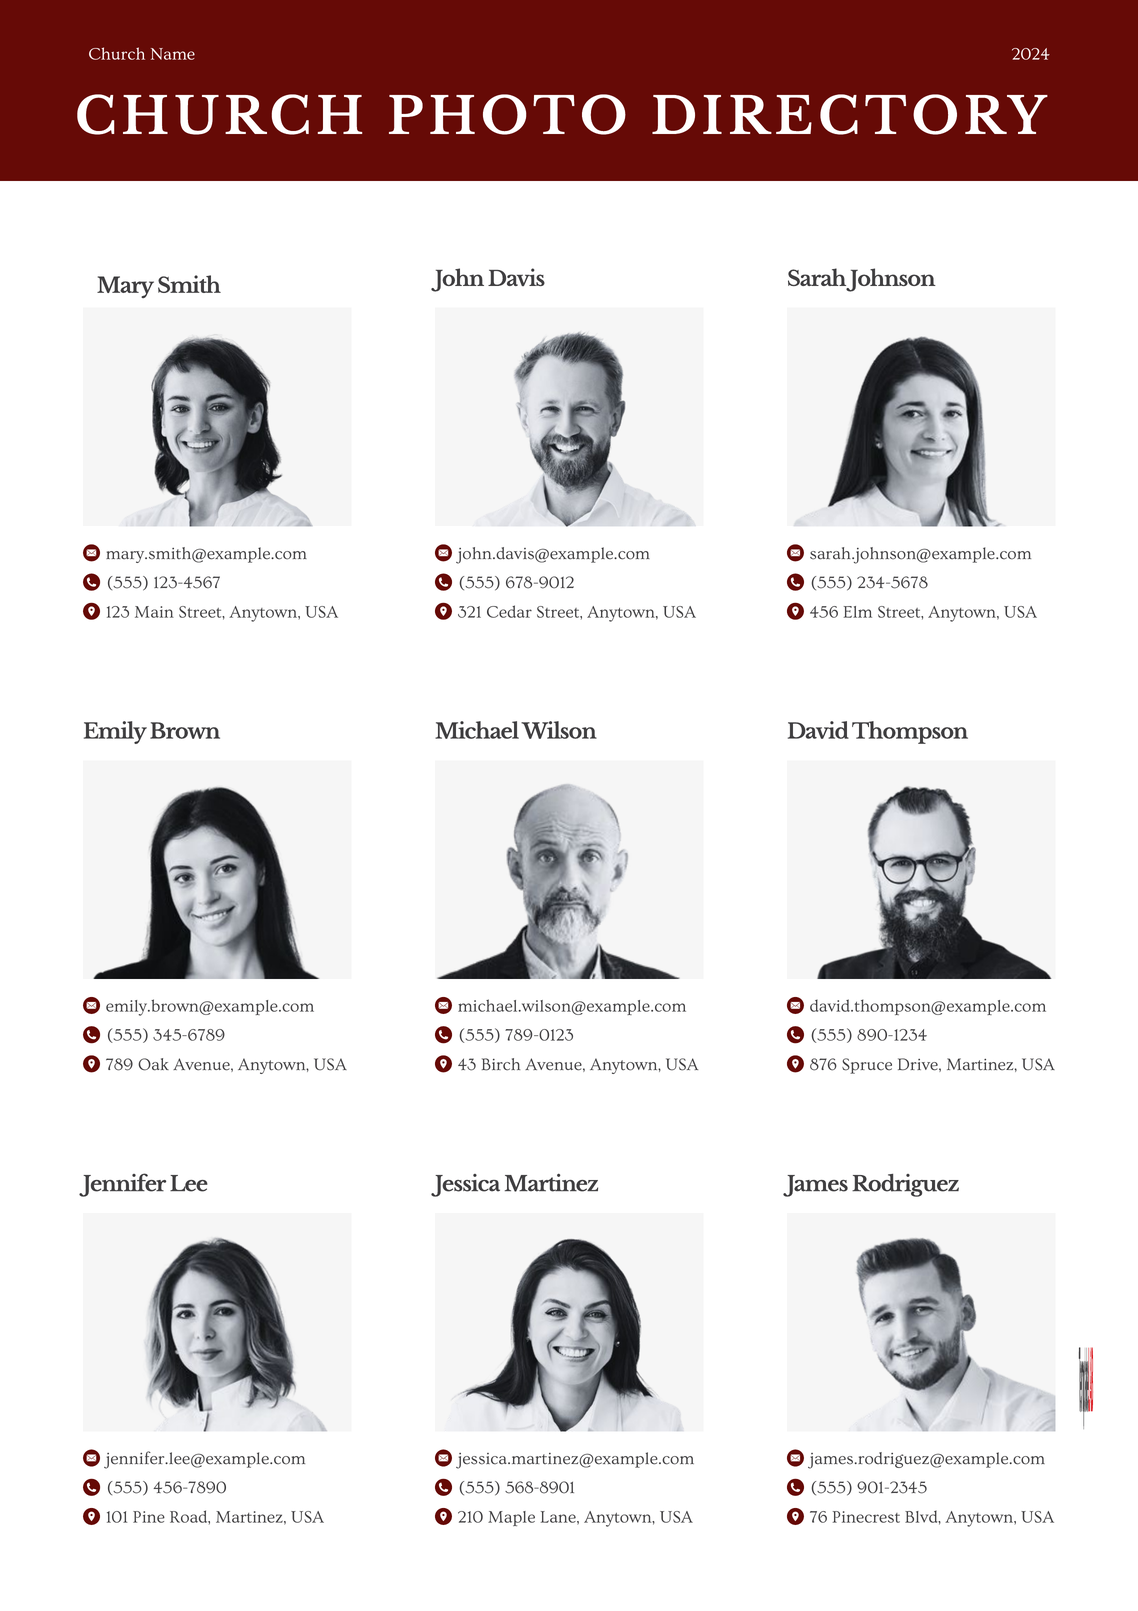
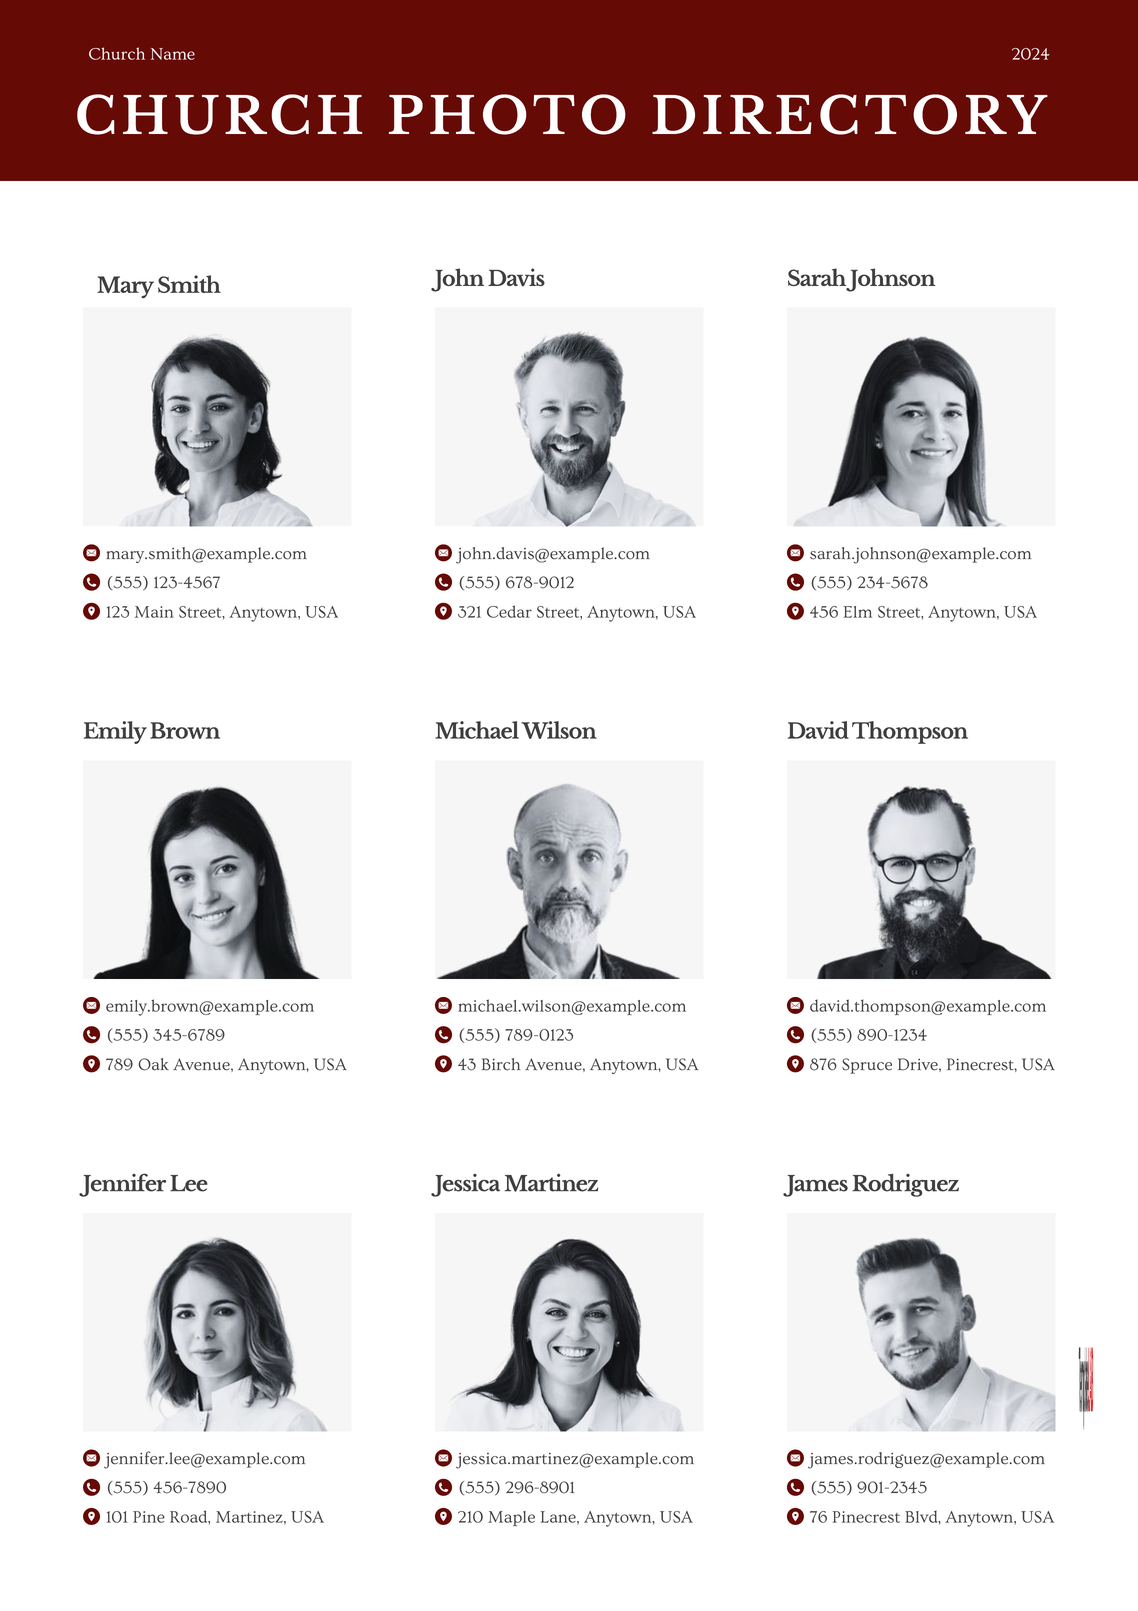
Drive Martinez: Martinez -> Pinecrest (982, 1064)
568-8901: 568-8901 -> 296-8901 (540, 1487)
